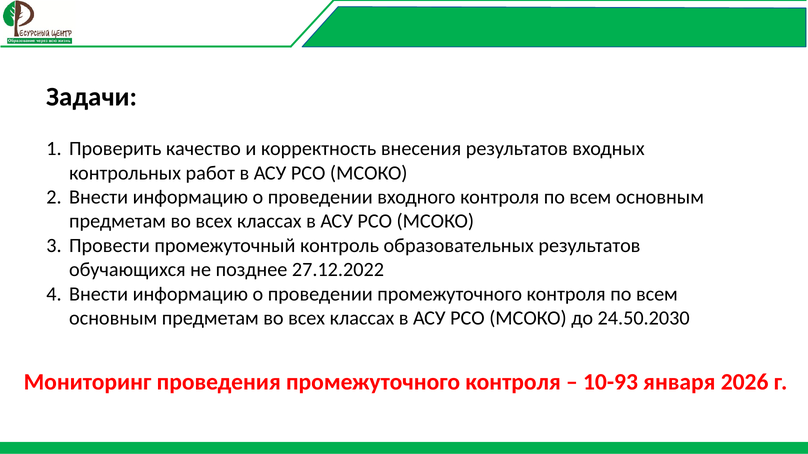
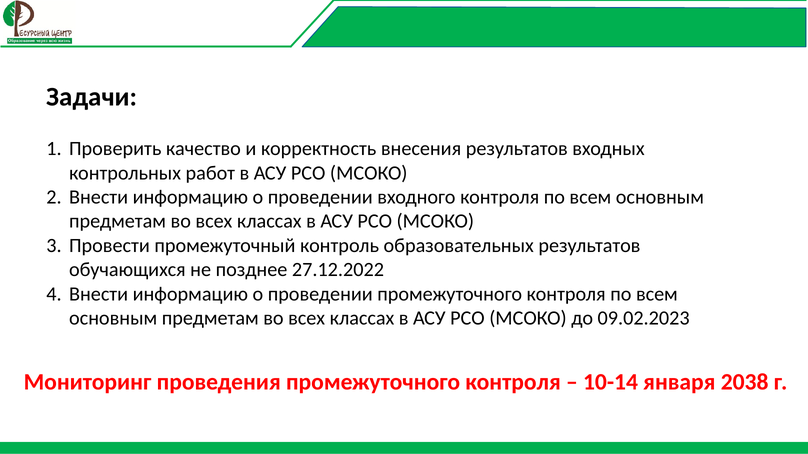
24.50.2030: 24.50.2030 -> 09.02.2023 (644, 319)
10-93: 10-93 -> 10-14 (611, 382)
2026: 2026 -> 2038 (745, 382)
